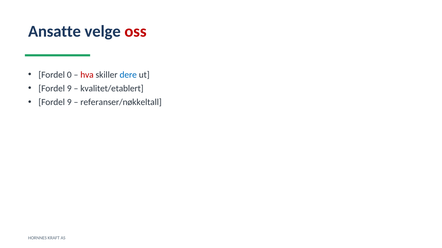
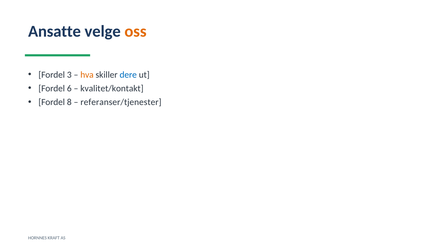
oss colour: red -> orange (135, 32)
0: 0 -> 3 (69, 75)
hva colour: red -> orange (87, 75)
9: 9 -> 6 (69, 89)
kvalitet/etablert: kvalitet/etablert -> kvalitet/kontakt (112, 89)
9: 9 -> 8 (69, 103)
referanser/nøkkeltall: referanser/nøkkeltall -> referanser/tjenester (121, 103)
